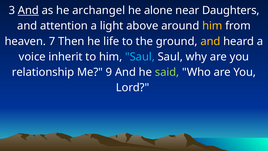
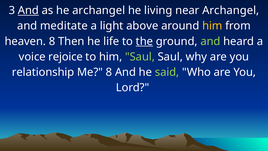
alone: alone -> living (158, 10)
near Daughters: Daughters -> Archangel (231, 10)
attention: attention -> meditate (64, 26)
heaven 7: 7 -> 8 (52, 41)
the underline: none -> present (144, 41)
and colour: yellow -> light green (210, 41)
inherit: inherit -> rejoice (66, 57)
Saul colour: light blue -> light green (140, 57)
Me 9: 9 -> 8 (109, 72)
